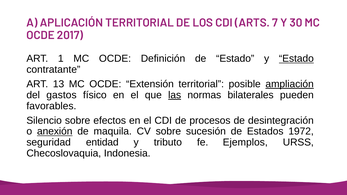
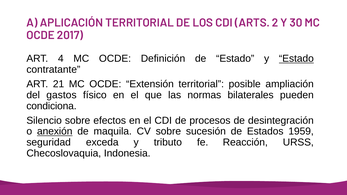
7: 7 -> 2 (275, 23)
1: 1 -> 4 (61, 59)
13: 13 -> 21 (59, 84)
ampliación underline: present -> none (290, 84)
las underline: present -> none (175, 95)
favorables: favorables -> condiciona (51, 106)
1972: 1972 -> 1959 (301, 131)
entidad: entidad -> exceda (102, 142)
Ejemplos: Ejemplos -> Reacción (245, 142)
